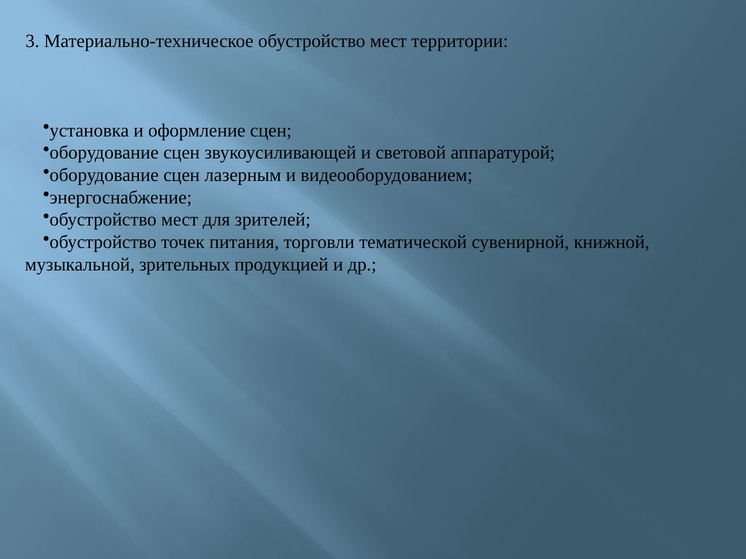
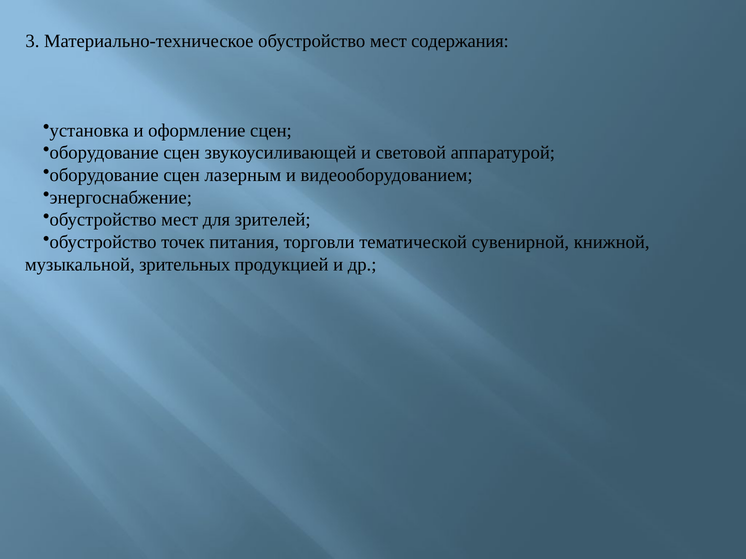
территории: территории -> содержания (460, 41)
